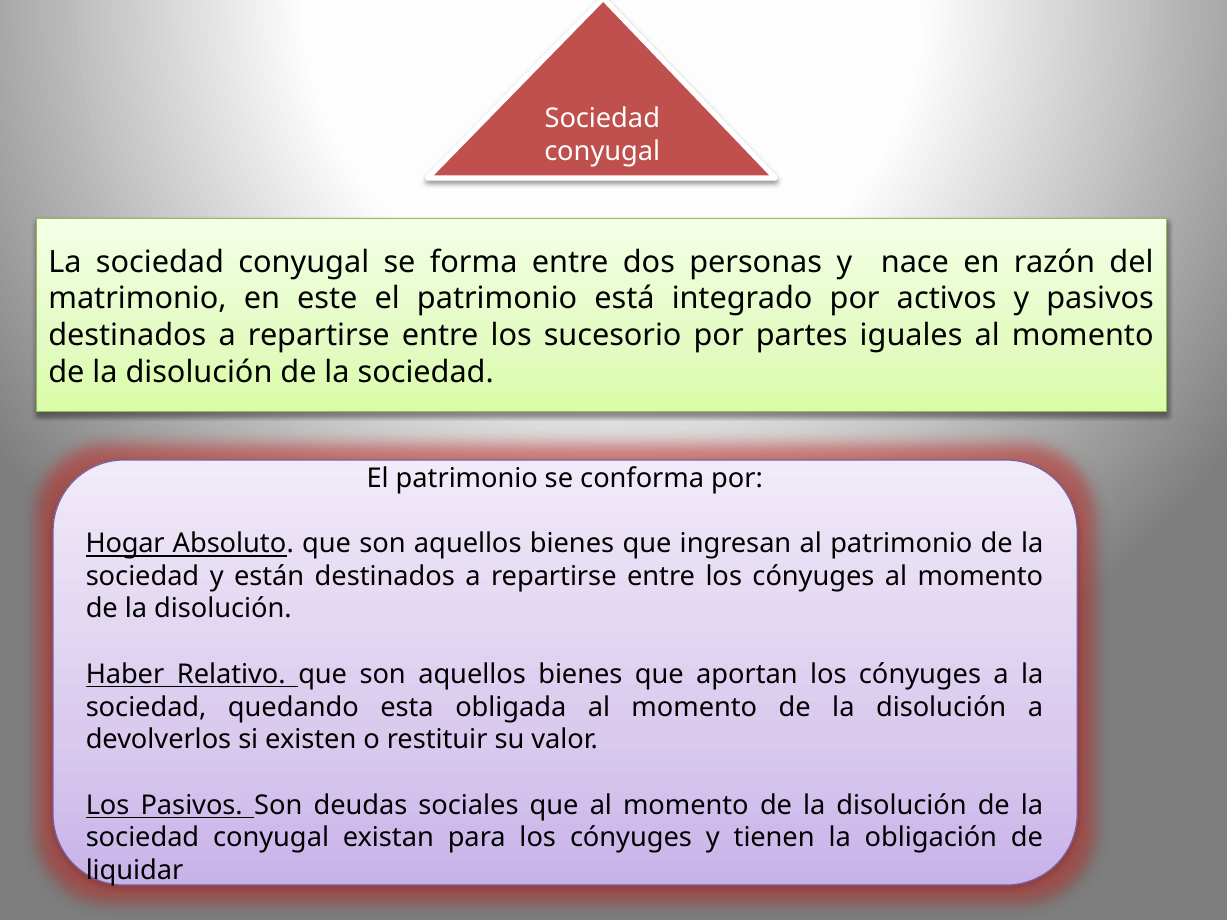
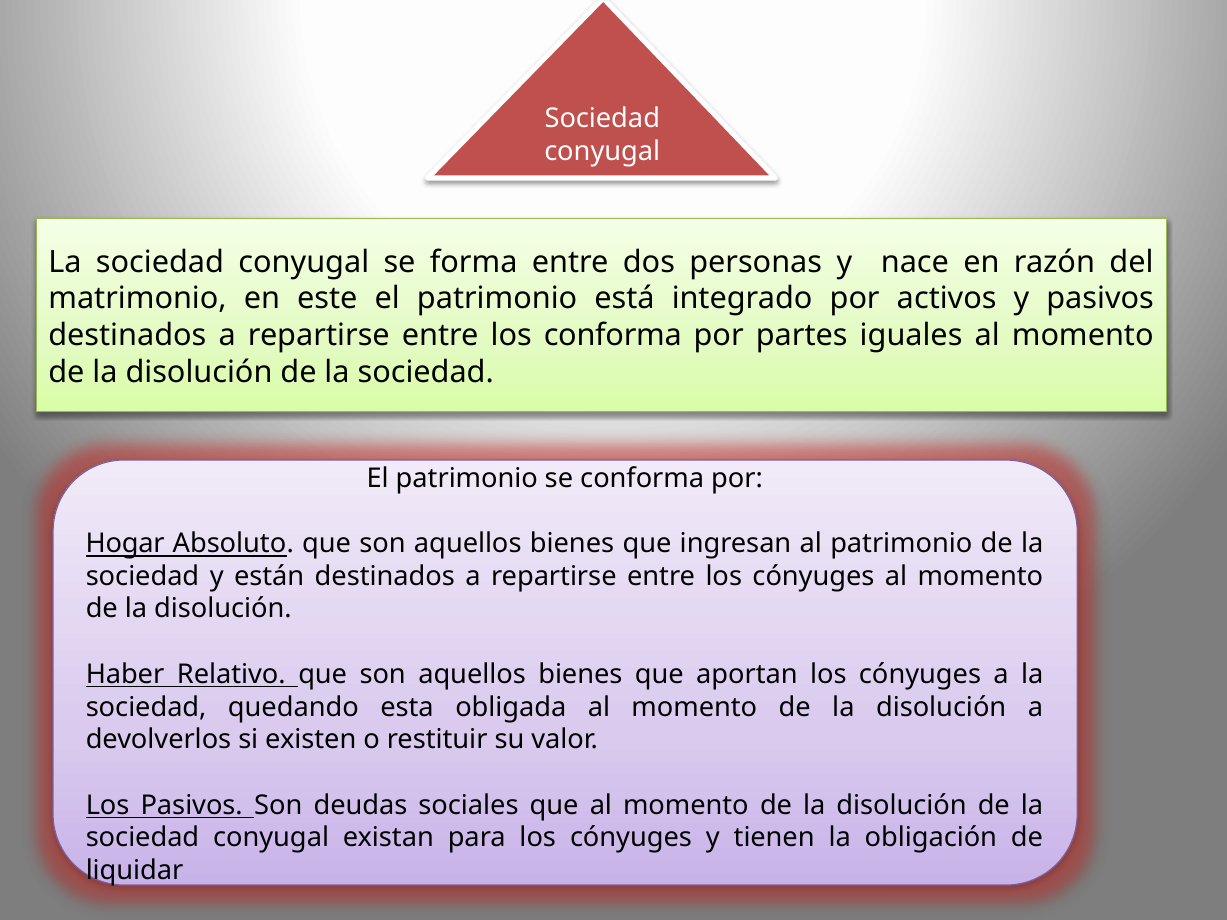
los sucesorio: sucesorio -> conforma (613, 336)
